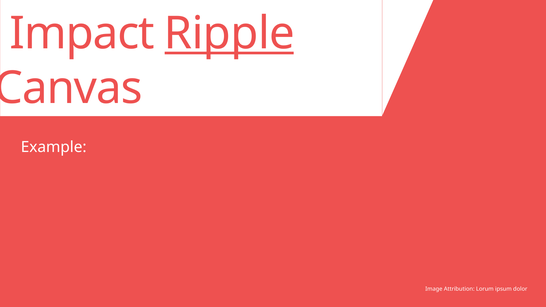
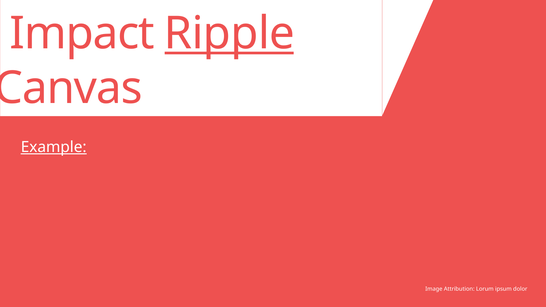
Example underline: none -> present (54, 147)
